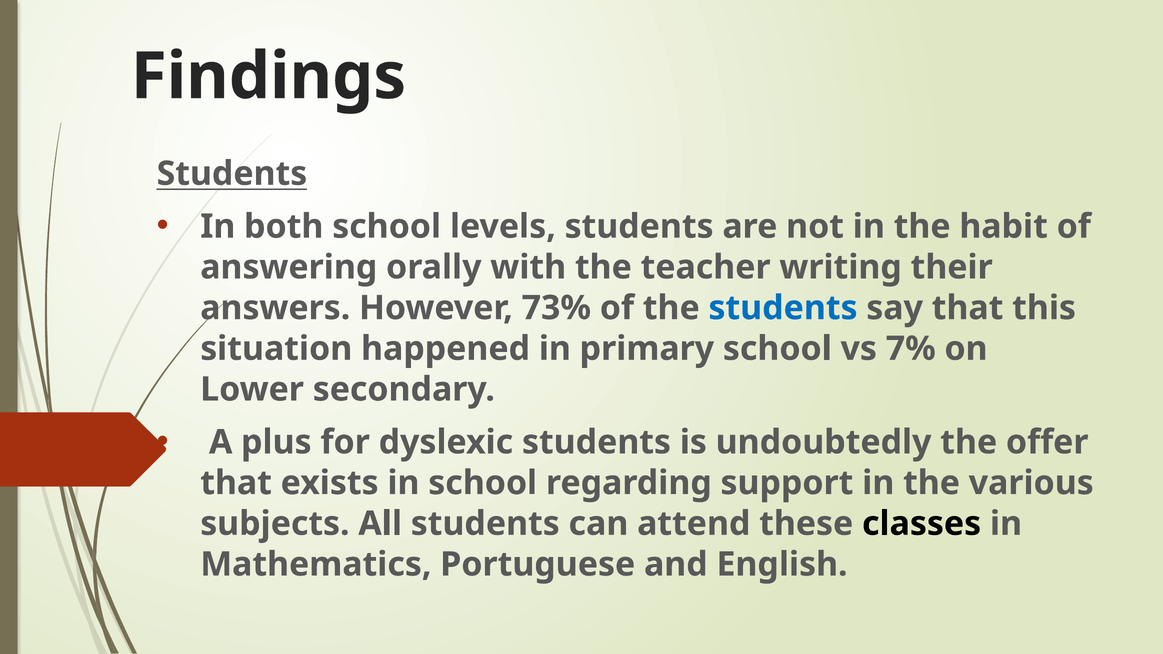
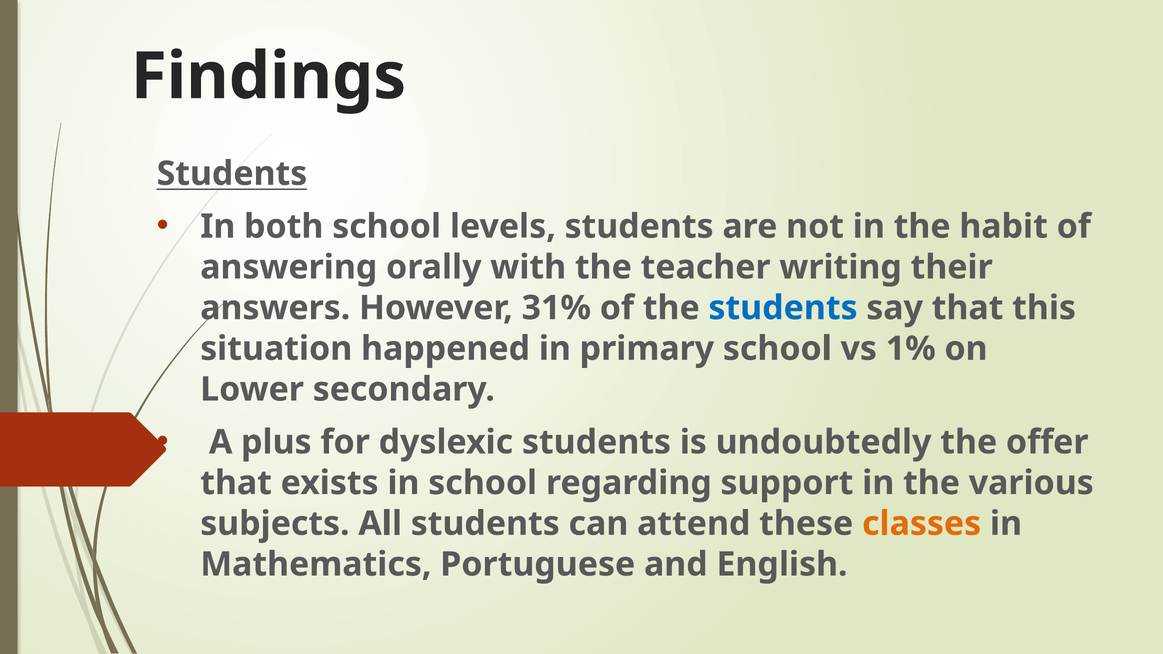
73%: 73% -> 31% (556, 308)
7%: 7% -> 1% (911, 349)
classes colour: black -> orange (922, 524)
